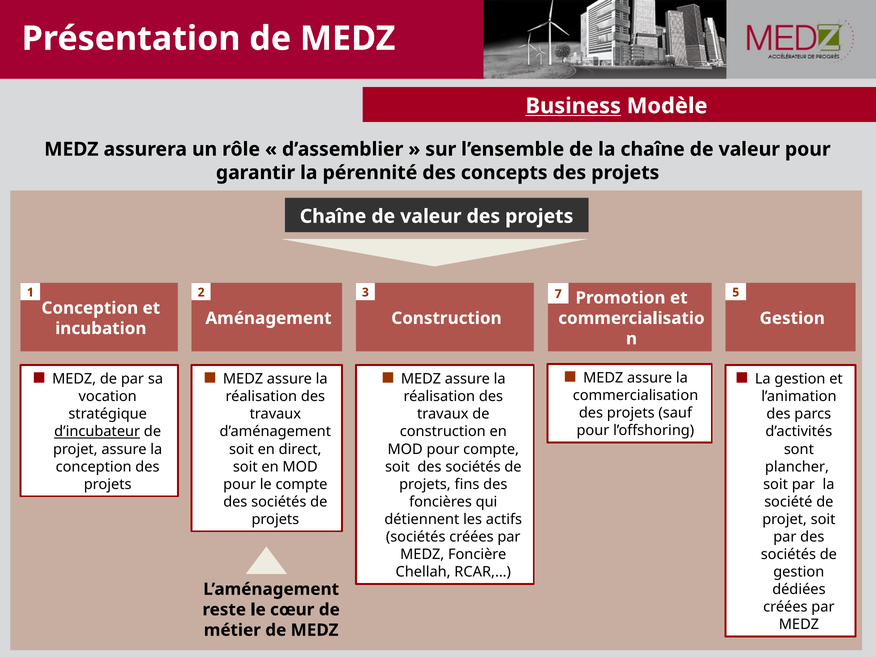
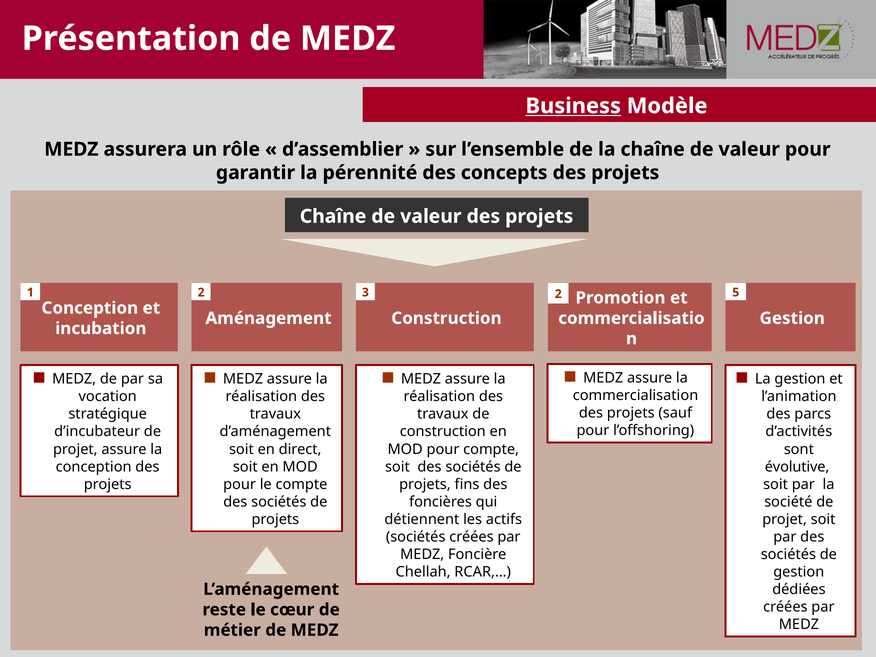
2 7: 7 -> 2 (558, 294)
d’incubateur underline: present -> none (97, 432)
plancher: plancher -> évolutive (797, 467)
